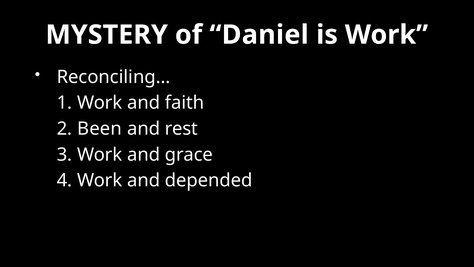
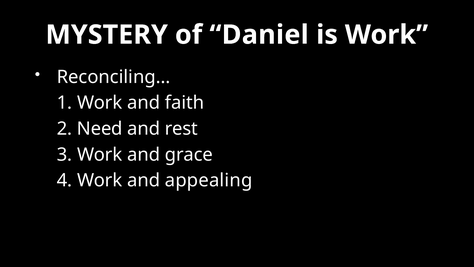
Been: Been -> Need (100, 129)
depended: depended -> appealing (209, 180)
